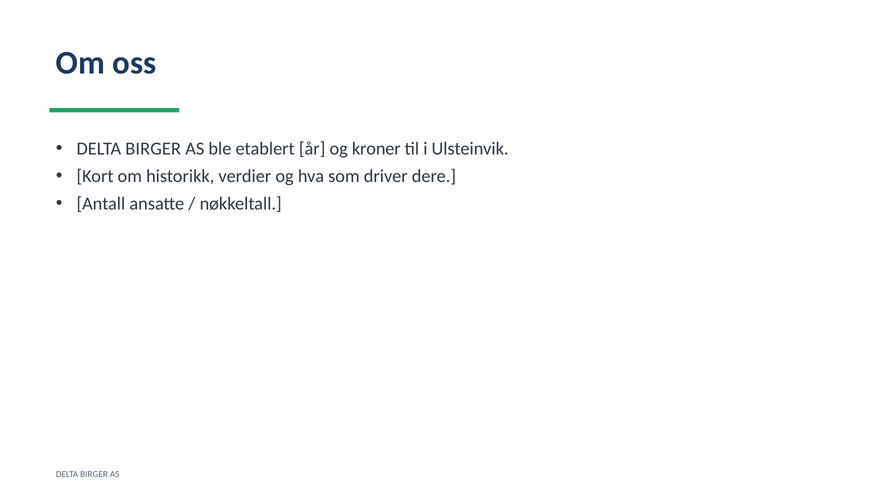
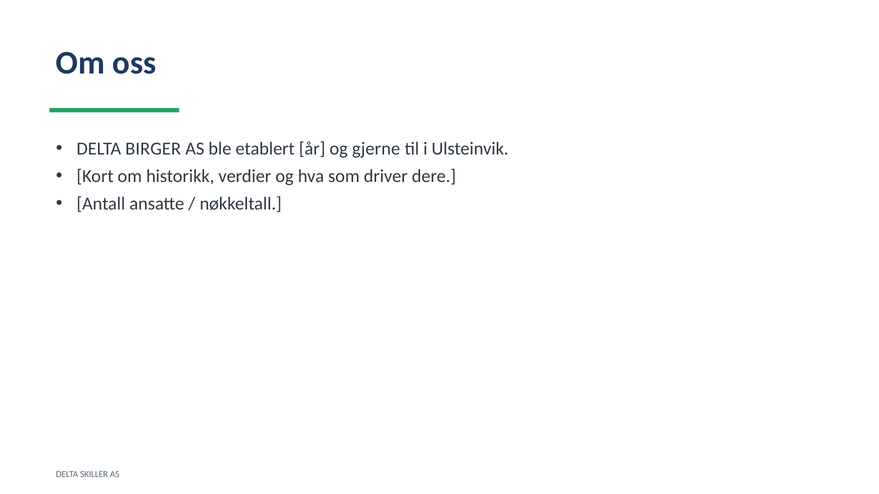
kroner: kroner -> gjerne (376, 149)
BIRGER: BIRGER -> SKILLER (94, 474)
